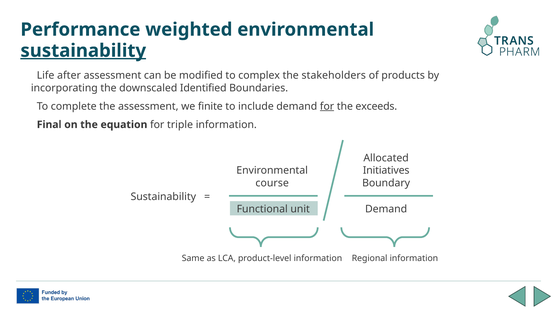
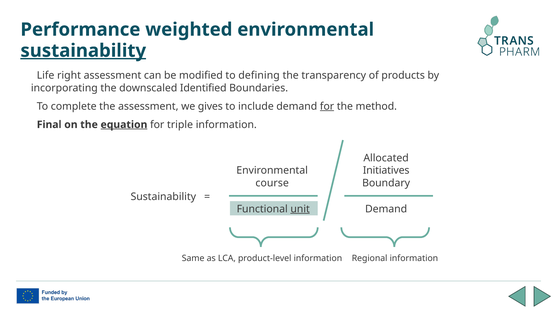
after: after -> right (69, 76)
complex: complex -> defining (259, 76)
stakeholders: stakeholders -> transparency (334, 76)
finite: finite -> gives (210, 106)
exceeds: exceeds -> method (376, 106)
equation underline: none -> present (124, 125)
unit underline: none -> present (300, 209)
